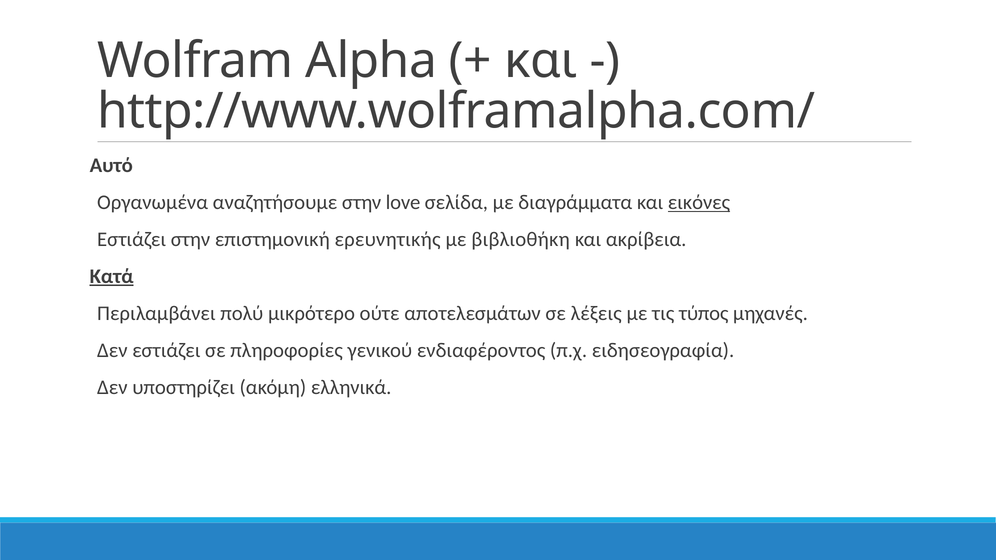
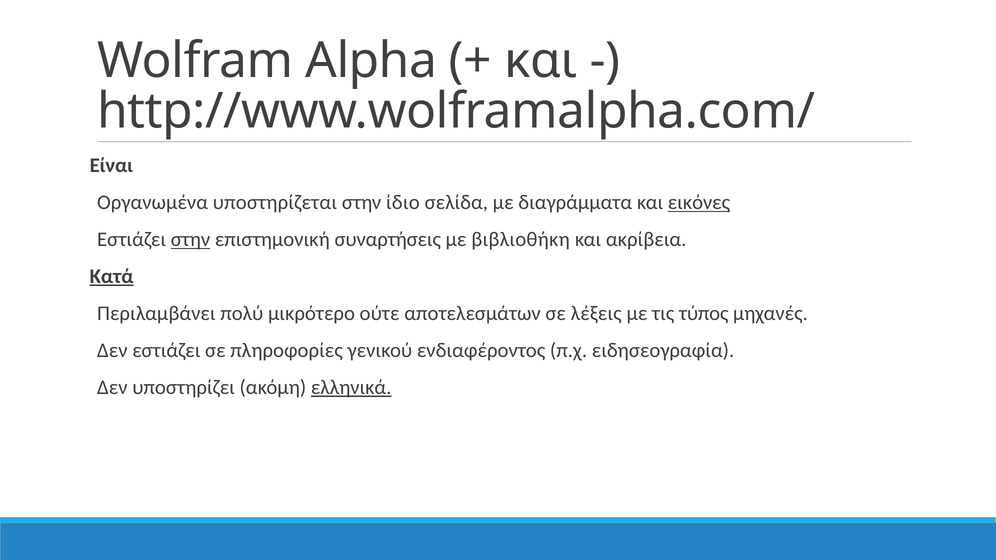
Αυτό: Αυτό -> Είναι (111, 166)
αναζητήσουμε: αναζητήσουμε -> υποστηρίζεται (275, 203)
love: love -> ίδιο (403, 203)
στην underline: none -> present (191, 240)
ερευνητικής: ερευνητικής -> συναρτήσεις (388, 240)
ελληνικά underline: none -> present (351, 387)
